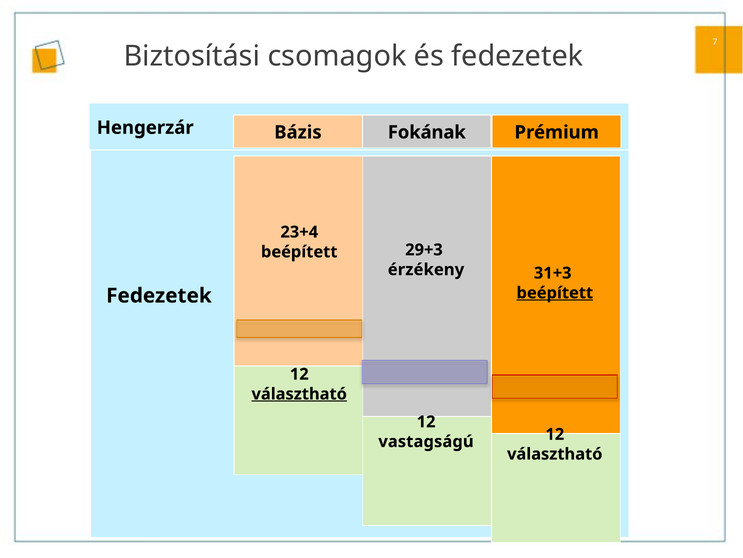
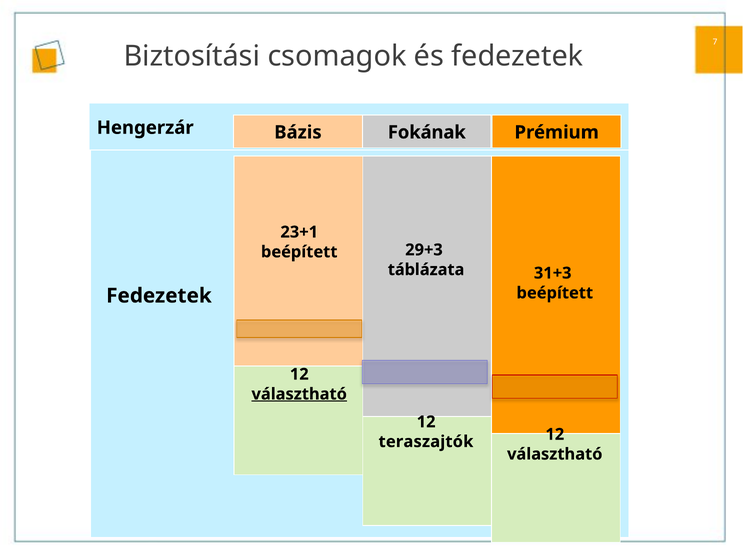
23+4: 23+4 -> 23+1 (299, 232)
érzékeny: érzékeny -> táblázata (426, 269)
beépített underline: present -> none (555, 293)
vastagságú: vastagságú -> teraszajtók (426, 441)
